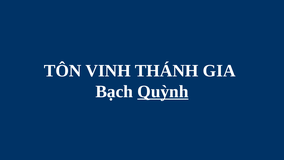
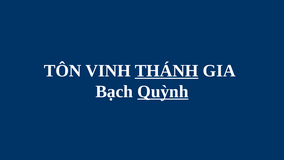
THÁNH underline: none -> present (167, 71)
